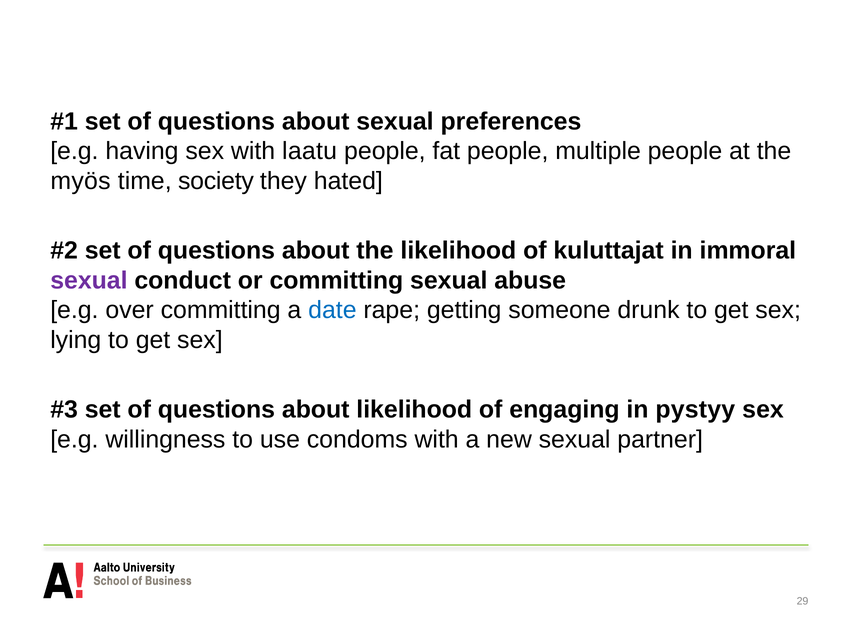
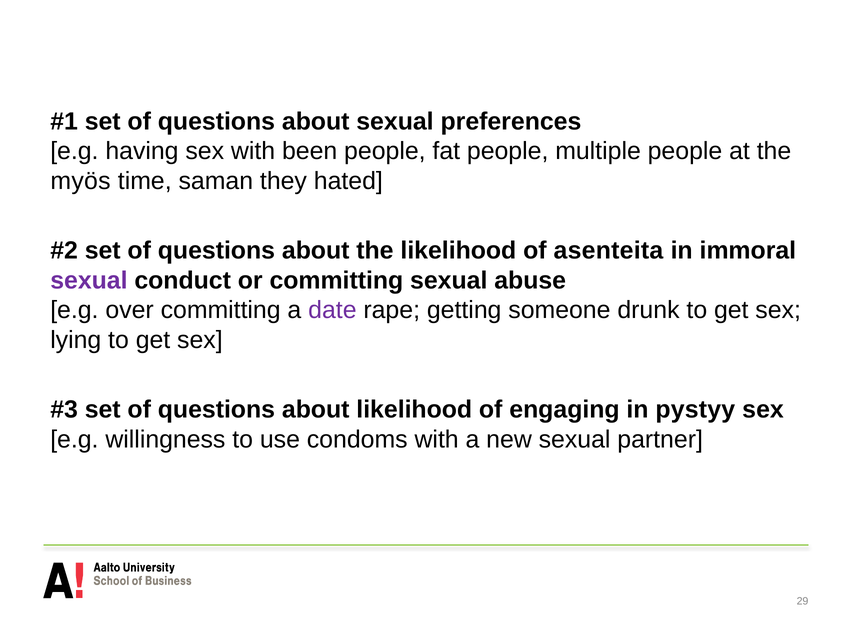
laatu: laatu -> been (310, 151)
society: society -> saman (216, 181)
kuluttajat: kuluttajat -> asenteita (608, 251)
date colour: blue -> purple (332, 310)
